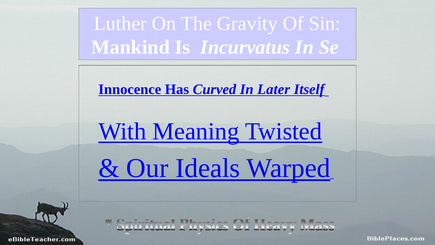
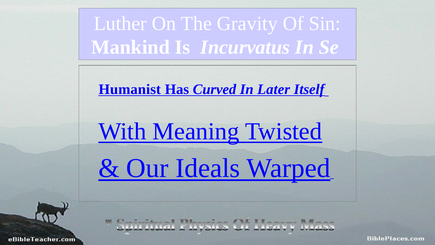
Innocence: Innocence -> Humanist (130, 89)
